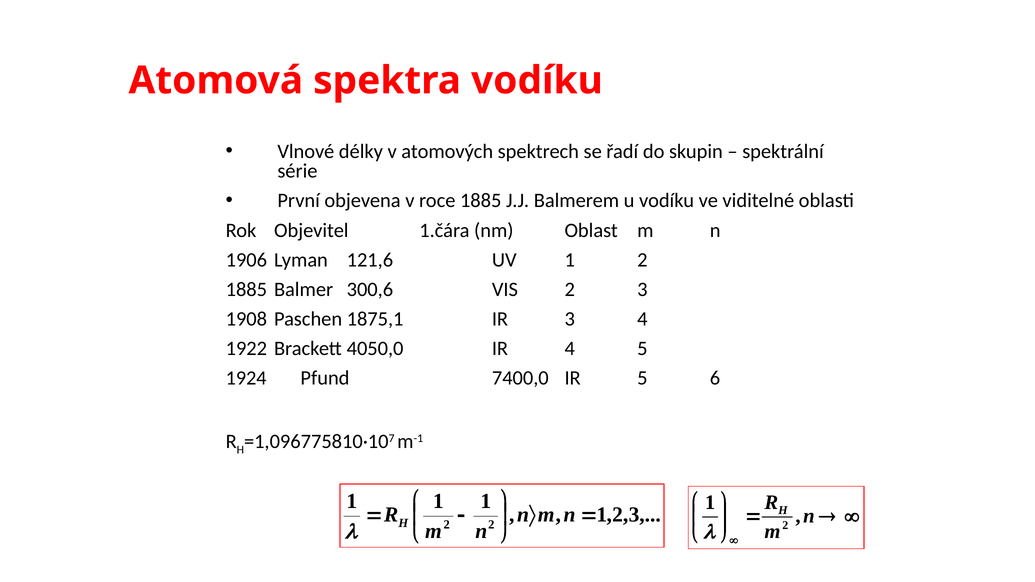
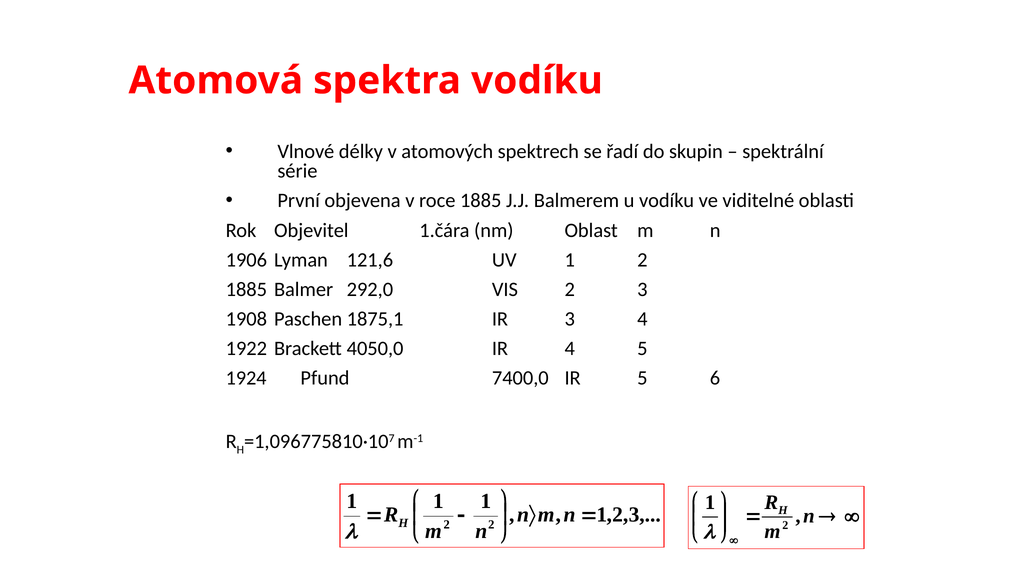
300,6: 300,6 -> 292,0 (370, 290)
